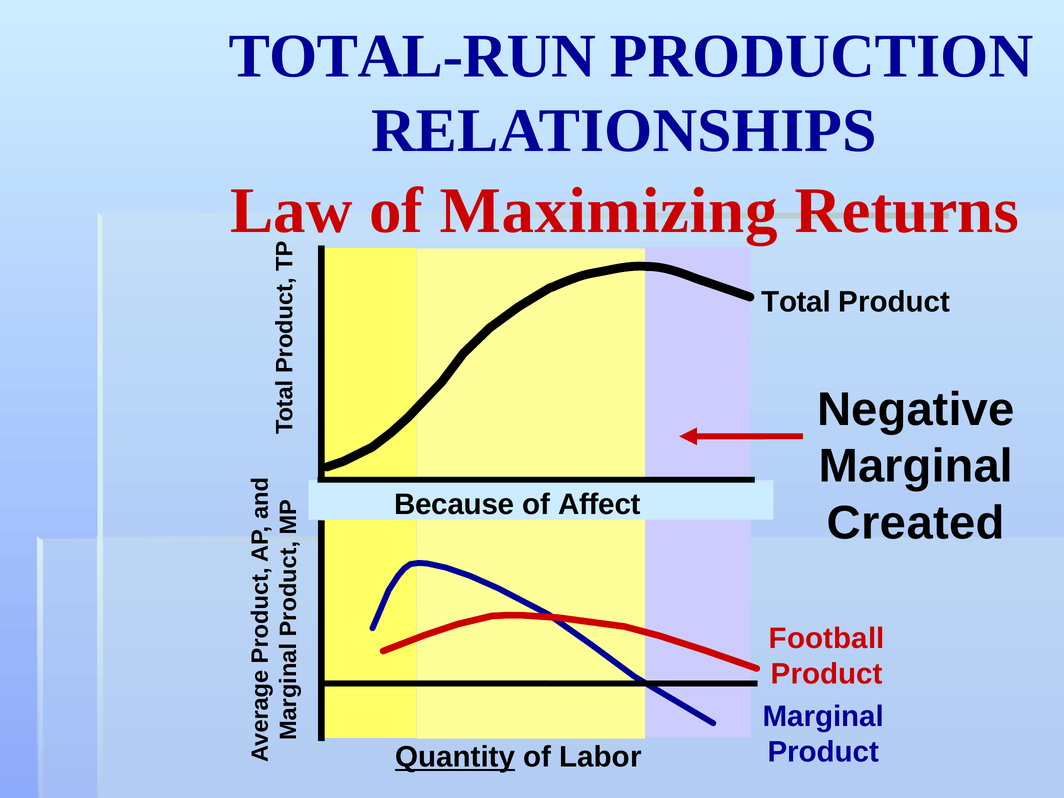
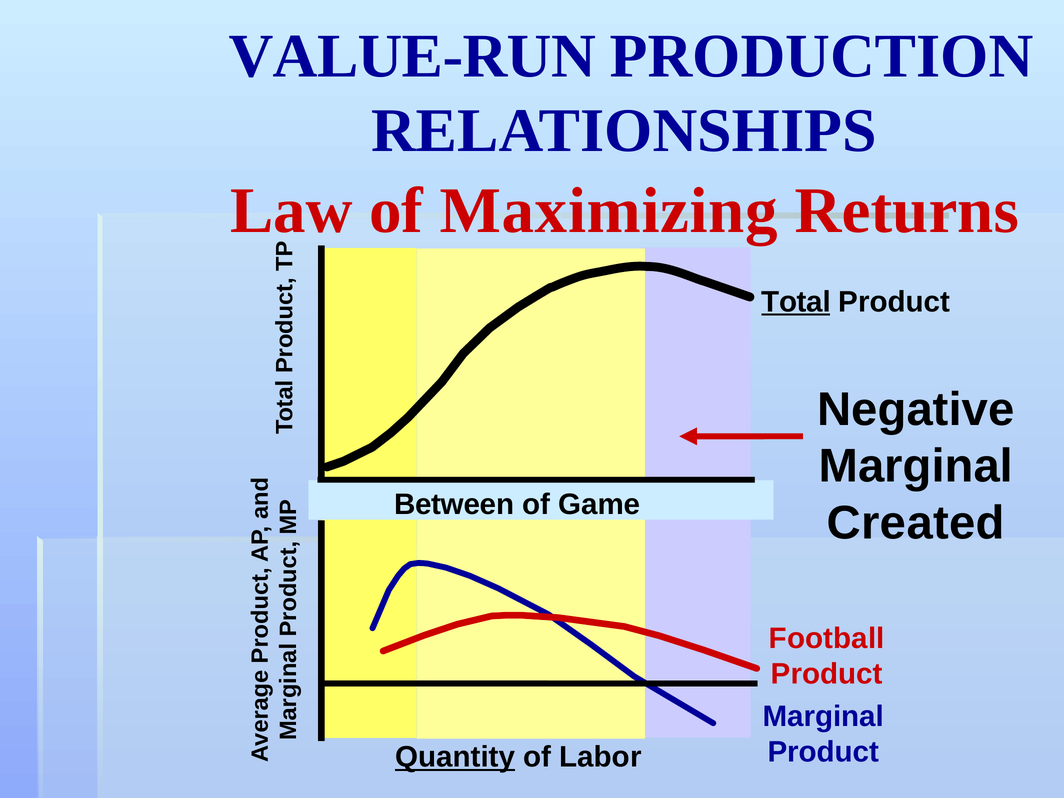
TOTAL-RUN: TOTAL-RUN -> VALUE-RUN (412, 56)
Total underline: none -> present (796, 302)
Because: Because -> Between (454, 505)
Affect: Affect -> Game (599, 505)
